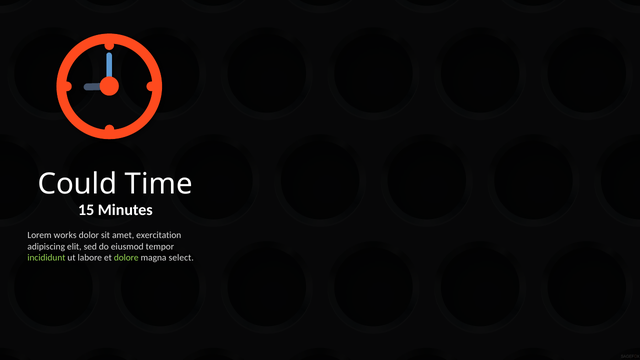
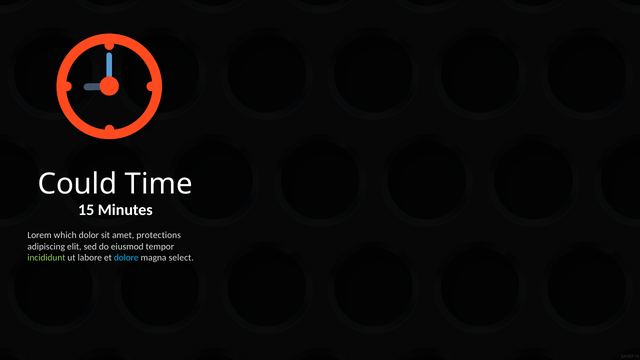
works: works -> which (65, 235)
exercitation: exercitation -> protections (159, 235)
dolore colour: light green -> light blue (126, 258)
